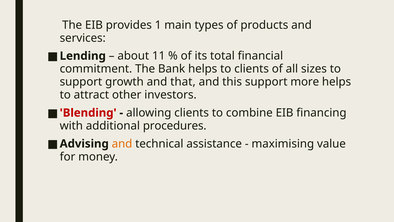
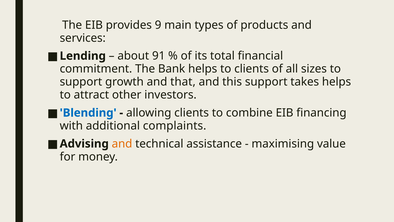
1: 1 -> 9 (158, 25)
11: 11 -> 91 (159, 56)
more: more -> takes (305, 82)
Blending colour: red -> blue (88, 113)
procedures: procedures -> complaints (175, 126)
